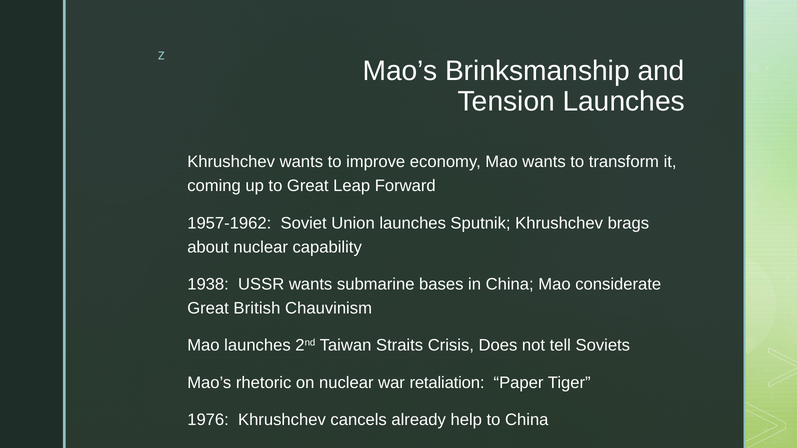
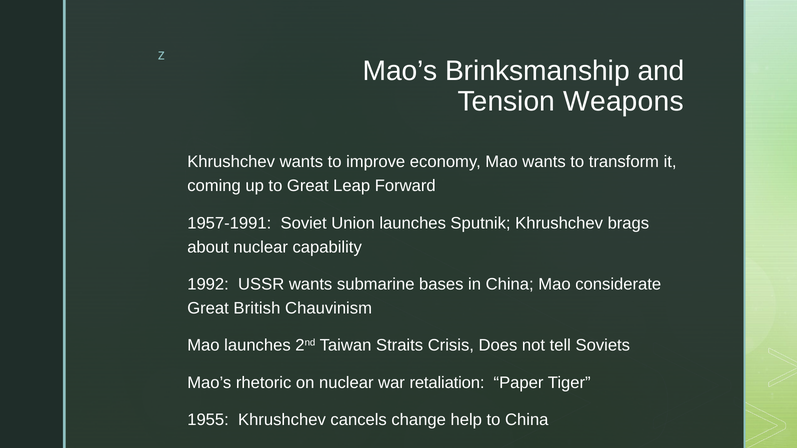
Tension Launches: Launches -> Weapons (624, 101)
1957-1962: 1957-1962 -> 1957-1991 (229, 223)
1938: 1938 -> 1992 (208, 284)
1976: 1976 -> 1955 (208, 420)
already: already -> change (419, 420)
